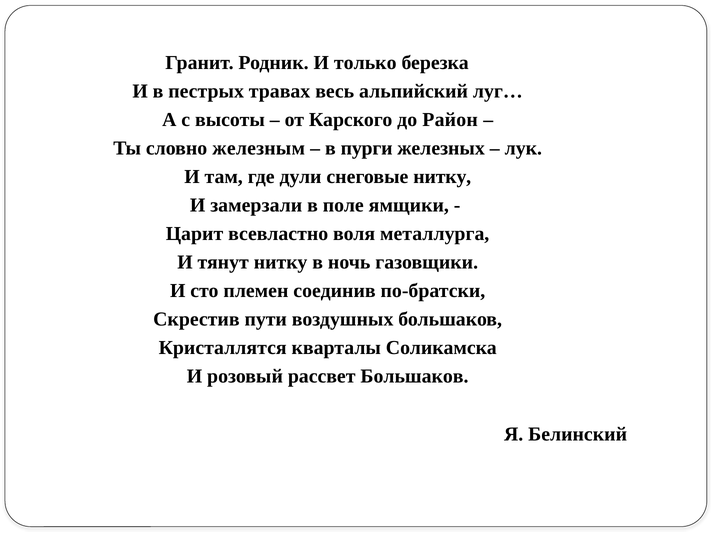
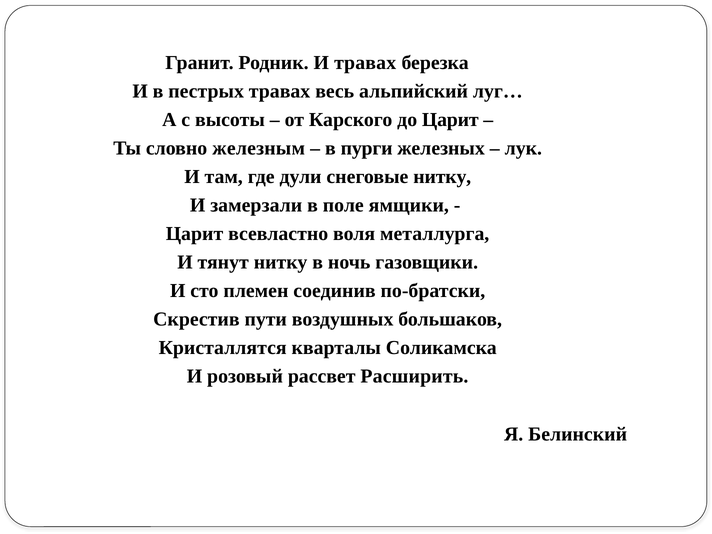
И только: только -> травах (365, 63)
до Район: Район -> Царит (450, 120)
рассвет Большаков: Большаков -> Расширить (414, 376)
